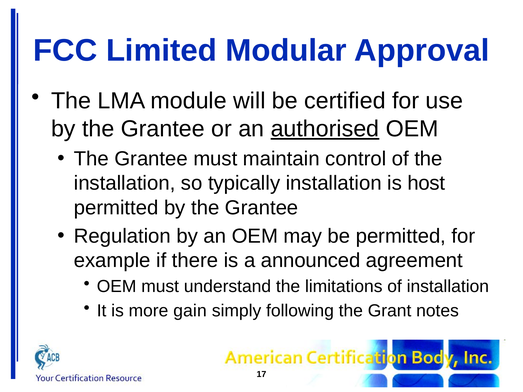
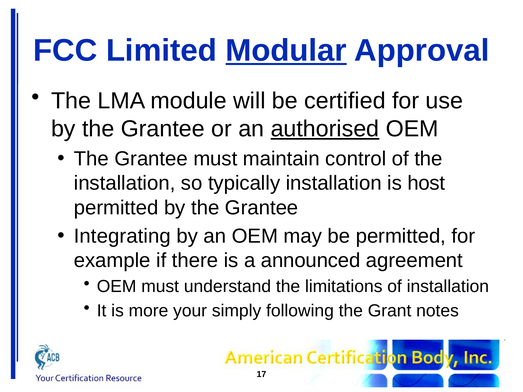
Modular underline: none -> present (286, 51)
Regulation: Regulation -> Integrating (122, 236)
gain: gain -> your (190, 311)
